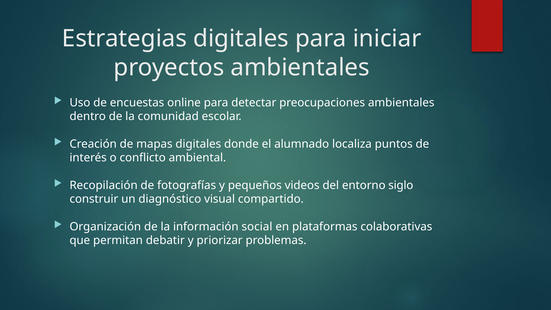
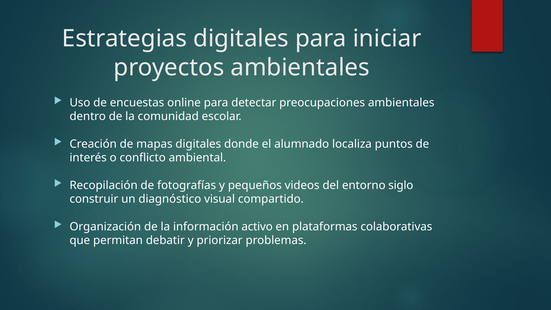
social: social -> activo (257, 227)
